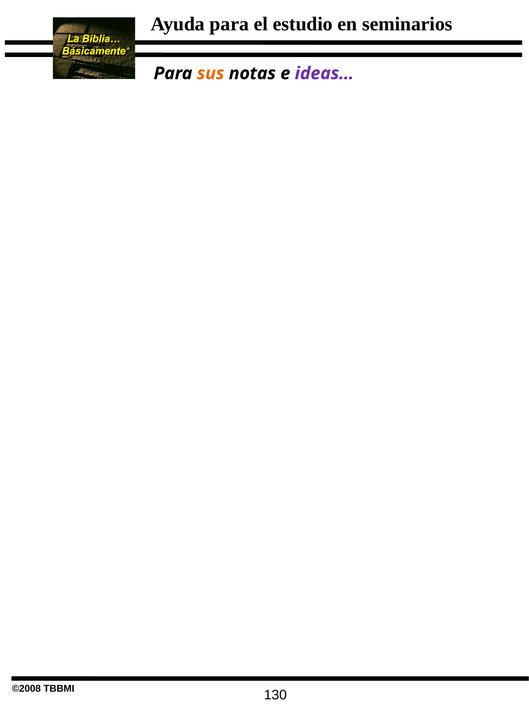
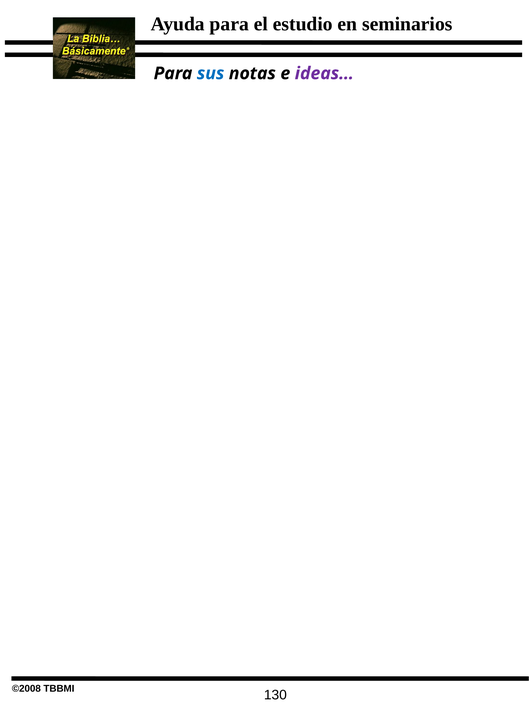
sus colour: orange -> blue (211, 73)
